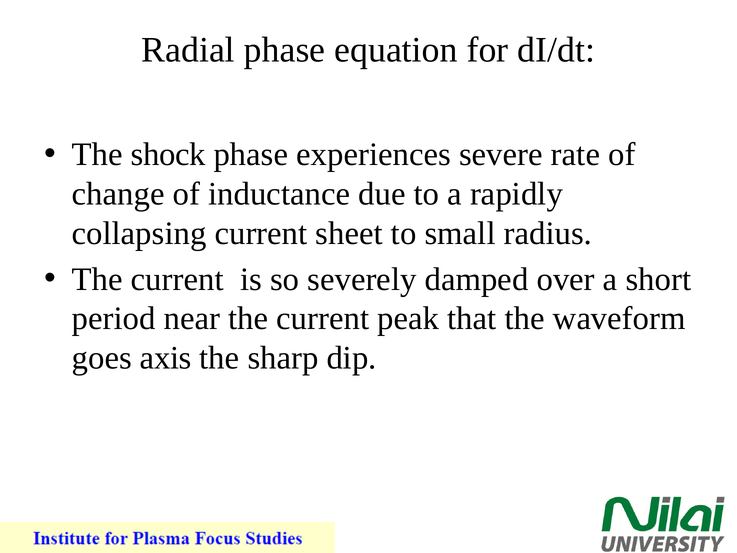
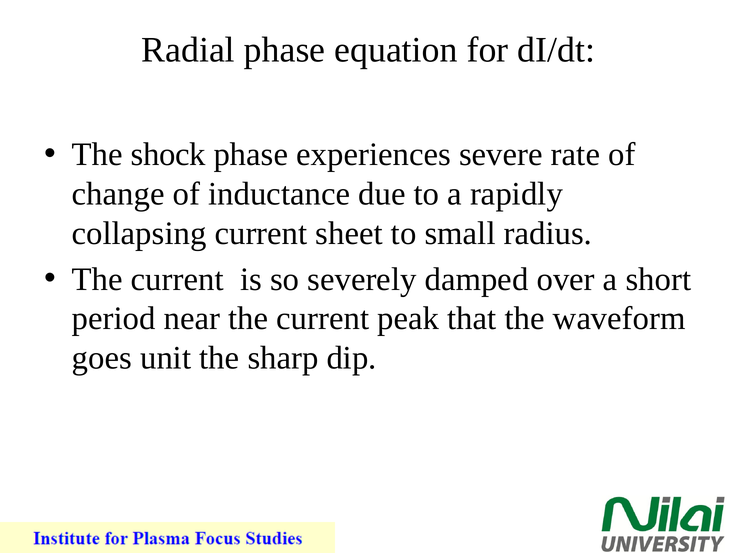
axis: axis -> unit (166, 358)
